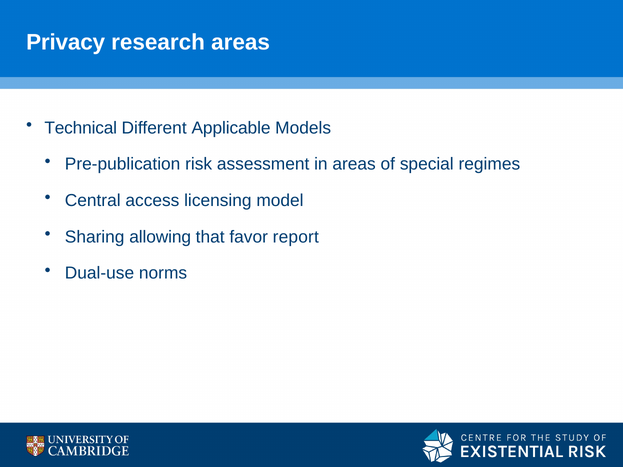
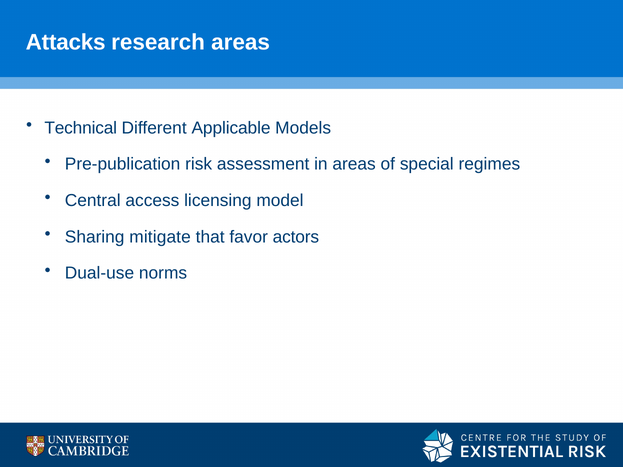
Privacy: Privacy -> Attacks (66, 42)
allowing: allowing -> mitigate (160, 237)
report: report -> actors (296, 237)
